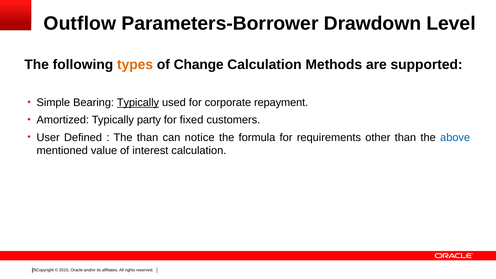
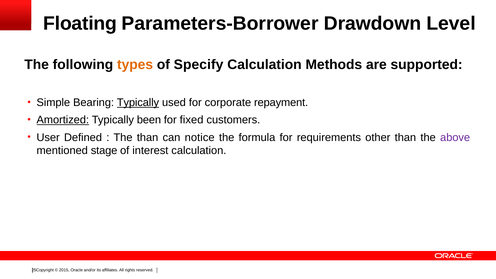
Outflow: Outflow -> Floating (80, 24)
Change: Change -> Specify (199, 65)
Amortized underline: none -> present (63, 120)
party: party -> been (149, 120)
above colour: blue -> purple (455, 137)
value: value -> stage (104, 151)
